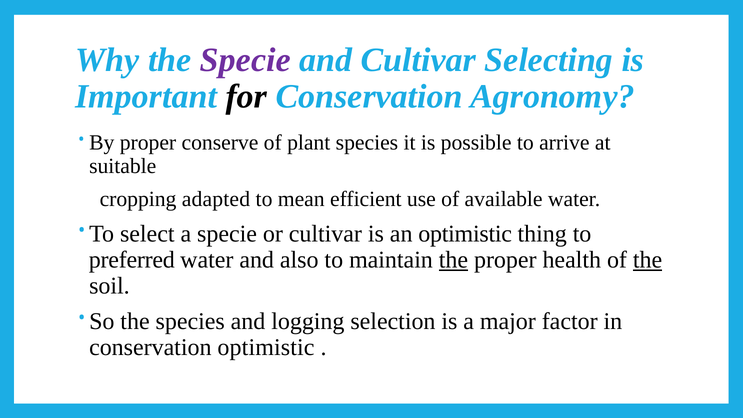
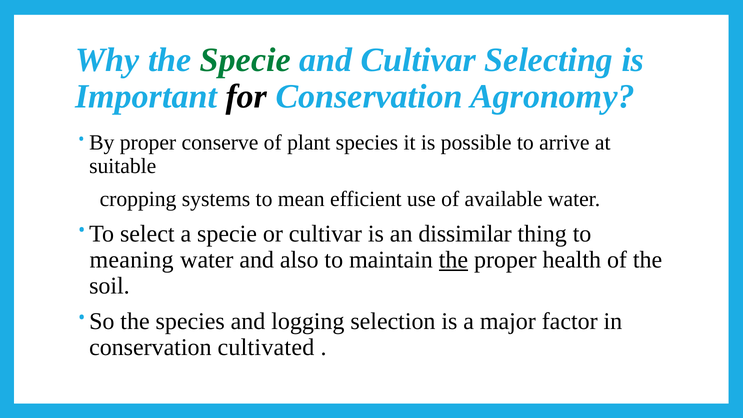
Specie colour: purple -> green (245, 60)
adapted: adapted -> systems (216, 199)
an optimistic: optimistic -> dissimilar (465, 234)
preferred: preferred -> meaning (132, 260)
the underline: present -> none (648, 260)
conservation optimistic: optimistic -> cultivated (266, 347)
